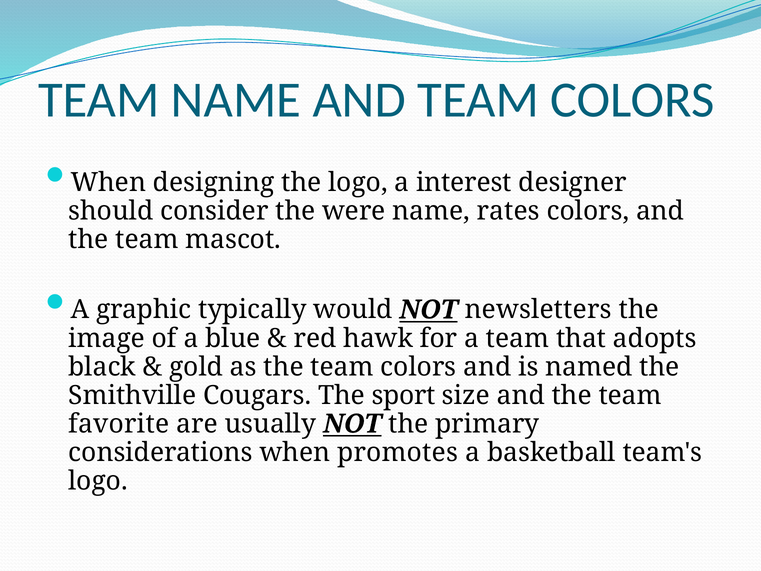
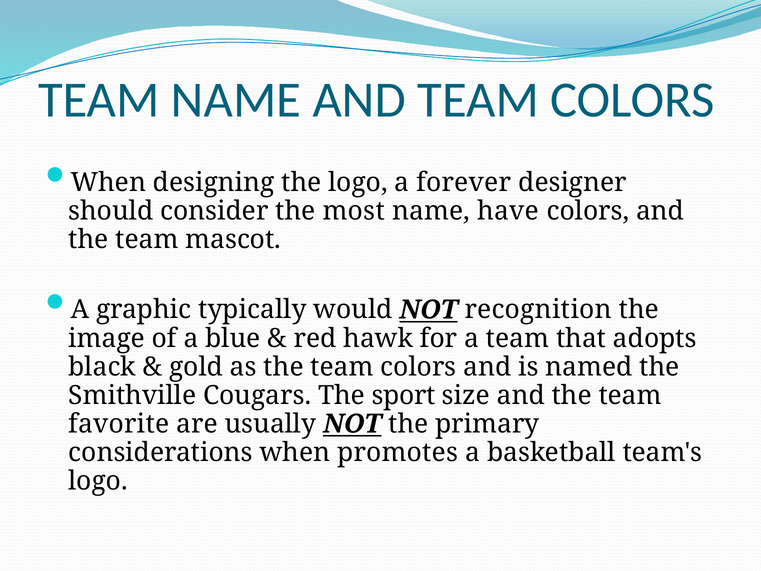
interest: interest -> forever (464, 183)
were: were -> most (354, 211)
rates: rates -> have (508, 211)
newsletters: newsletters -> recognition (538, 310)
